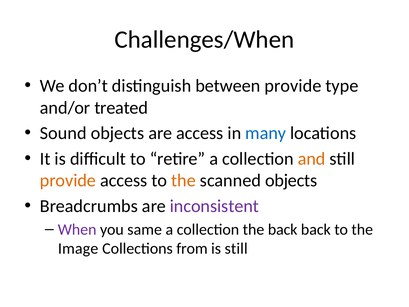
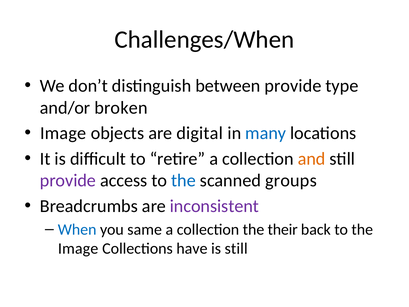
treated: treated -> broken (121, 108)
Sound: Sound -> Image (63, 133)
are access: access -> digital (200, 133)
provide colour: orange -> purple (68, 180)
the colour: orange -> blue (183, 180)
scanned objects: objects -> groups (291, 180)
When colour: purple -> blue (77, 229)
the back: back -> their (283, 229)
from: from -> have (192, 248)
